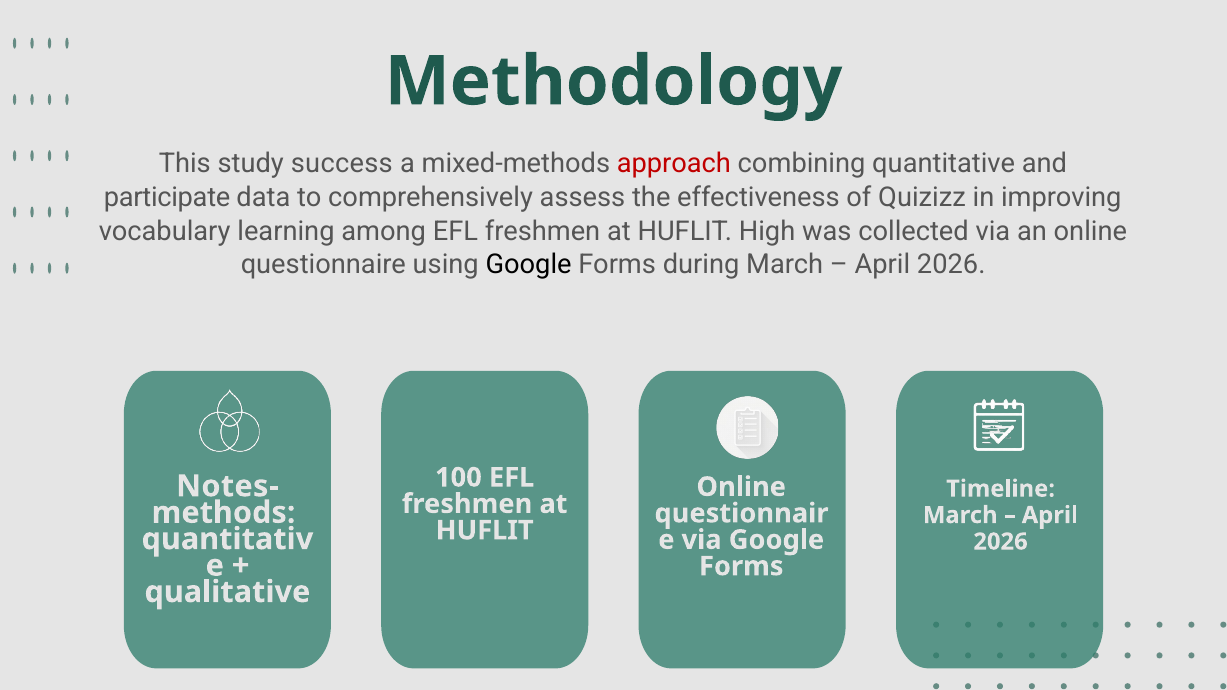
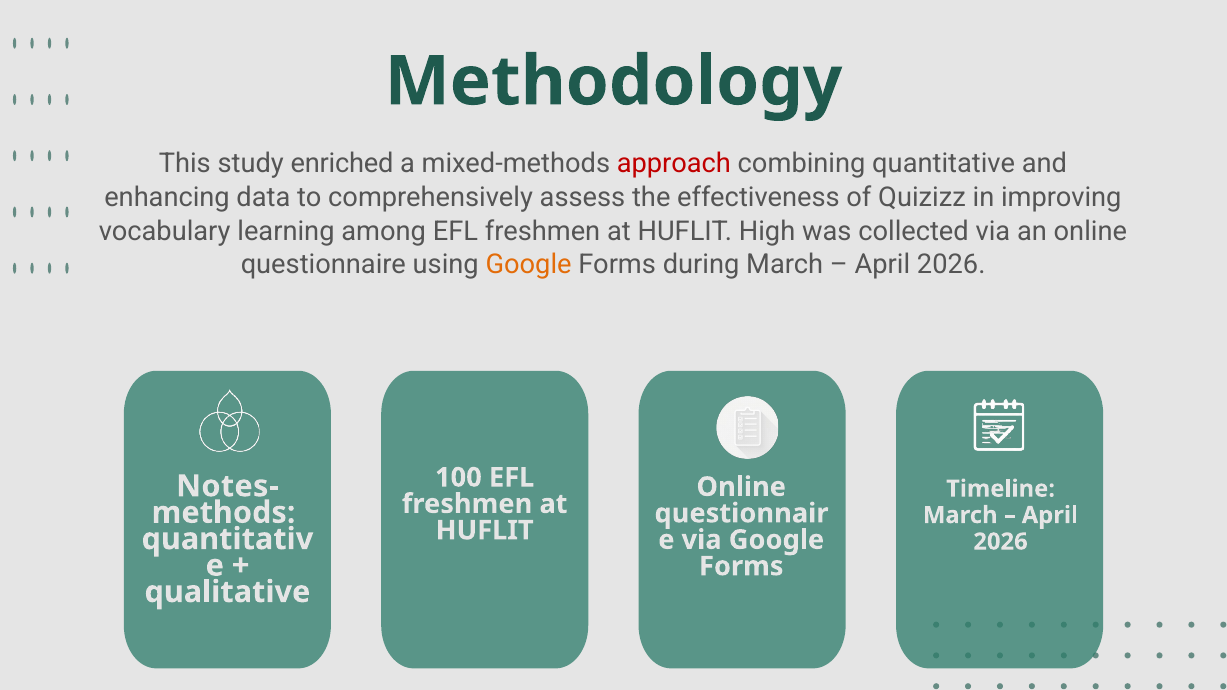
success: success -> enriched (342, 164)
participate: participate -> enhancing (167, 197)
Google colour: black -> orange (529, 265)
